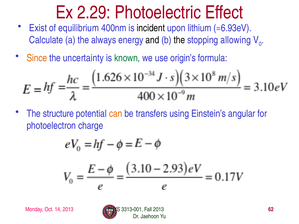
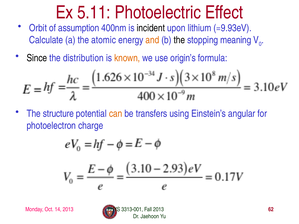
2.29: 2.29 -> 5.11 (94, 12)
Exist: Exist -> Orbit (38, 28)
equilibrium: equilibrium -> assumption (79, 28)
=6.93eV: =6.93eV -> =9.93eV (232, 28)
always: always -> atomic (104, 40)
and colour: black -> orange (152, 40)
allowing: allowing -> meaning (236, 40)
Since colour: orange -> black (37, 58)
uncertainty: uncertainty -> distribution (83, 58)
known colour: green -> orange (127, 58)
